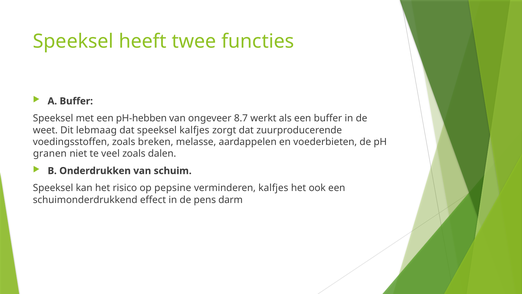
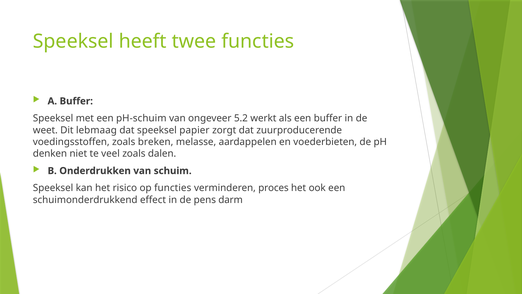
pH-hebben: pH-hebben -> pH-schuim (141, 118)
8.7: 8.7 -> 5.2 (241, 118)
speeksel kalfjes: kalfjes -> papier (194, 130)
granen: granen -> denken (50, 153)
op pepsine: pepsine -> functies (173, 188)
verminderen kalfjes: kalfjes -> proces (273, 188)
